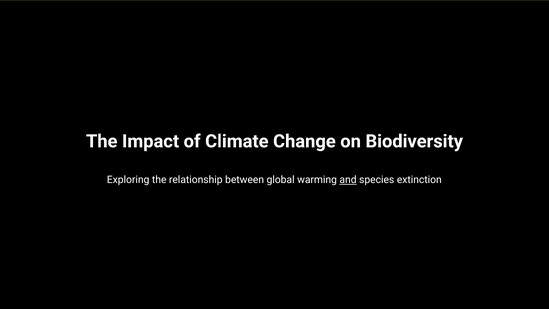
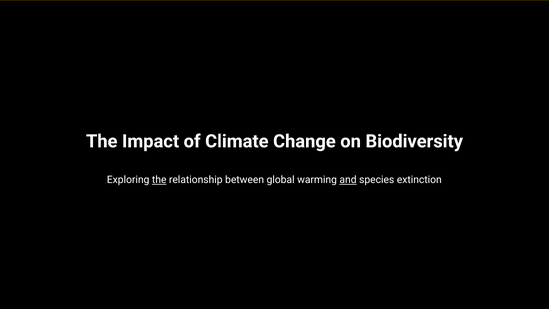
the underline: none -> present (159, 180)
